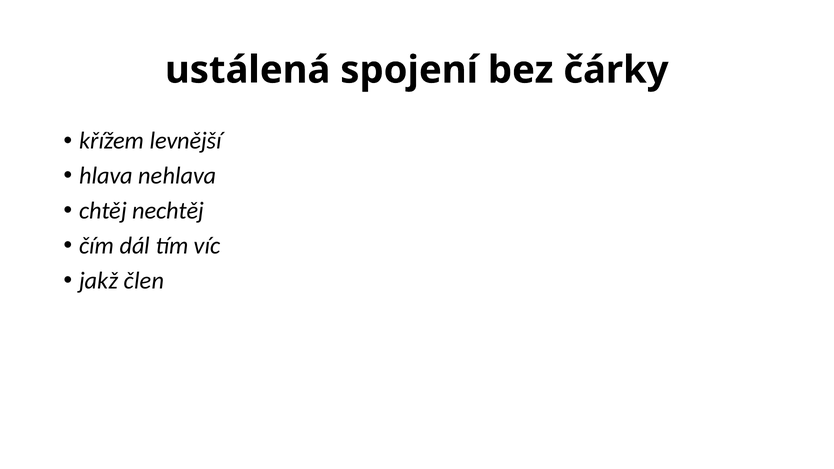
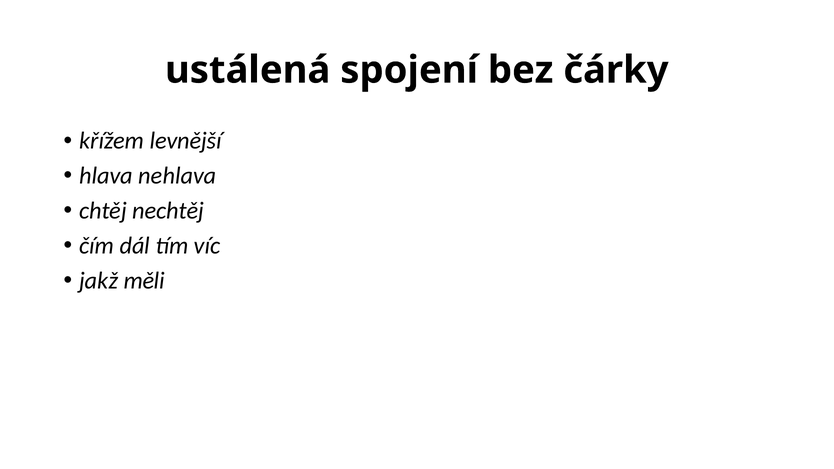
člen: člen -> měli (144, 281)
